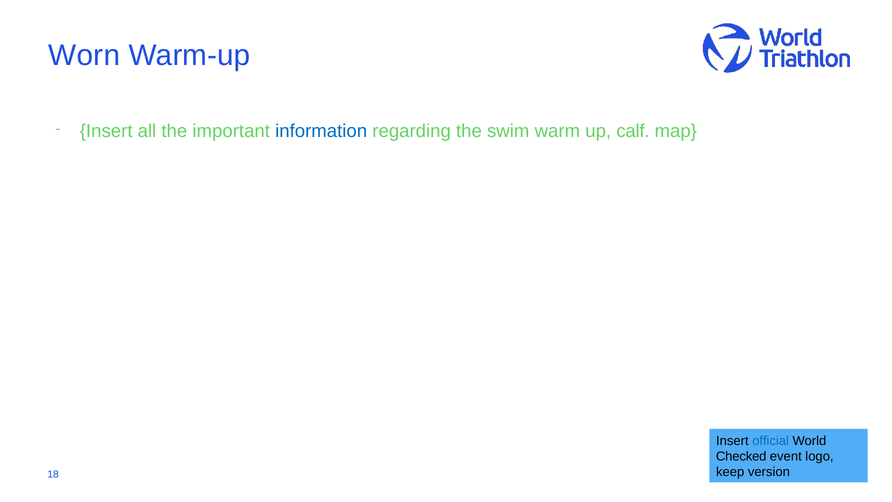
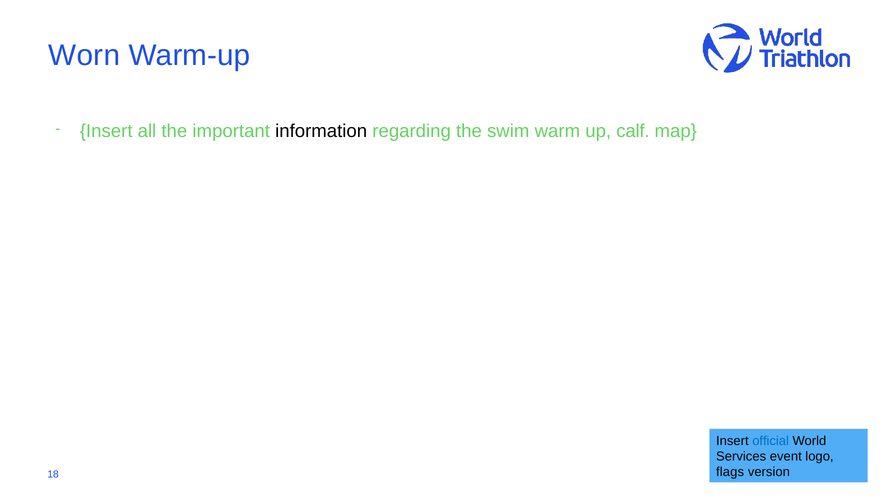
information colour: blue -> black (321, 131)
Checked: Checked -> Services (741, 456)
keep: keep -> flags (730, 472)
